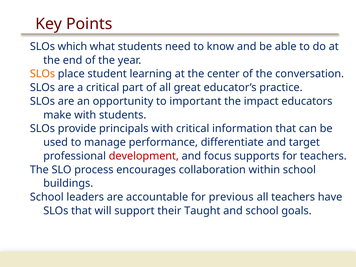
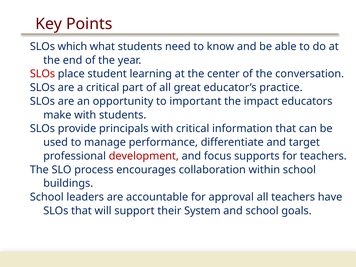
SLOs colour: orange -> red (42, 74)
previous: previous -> approval (231, 197)
Taught: Taught -> System (202, 211)
